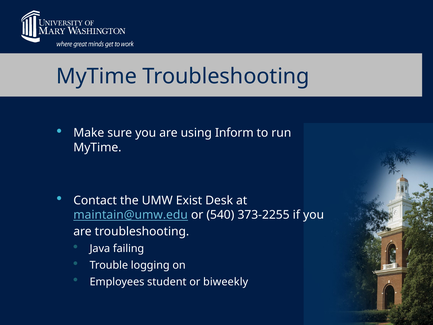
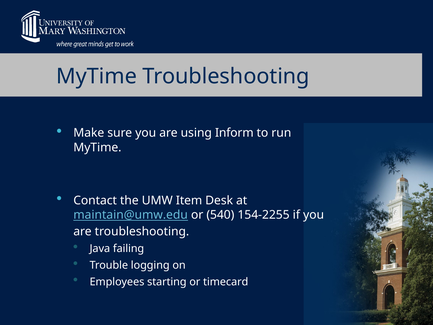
Exist: Exist -> Item (189, 200)
373-2255: 373-2255 -> 154-2255 (264, 215)
student: student -> starting (167, 282)
biweekly: biweekly -> timecard (226, 282)
